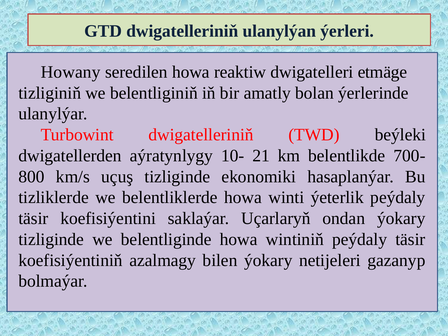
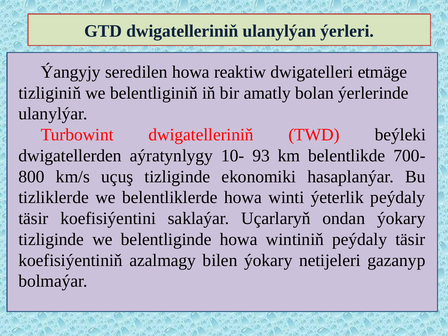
Howany: Howany -> Ýangyjy (71, 72)
21: 21 -> 93 (261, 156)
